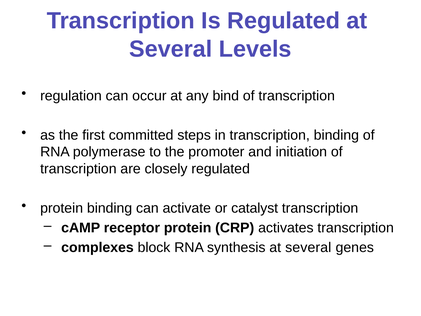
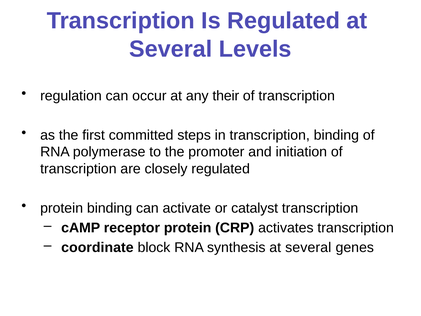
bind: bind -> their (226, 96)
complexes: complexes -> coordinate (97, 247)
